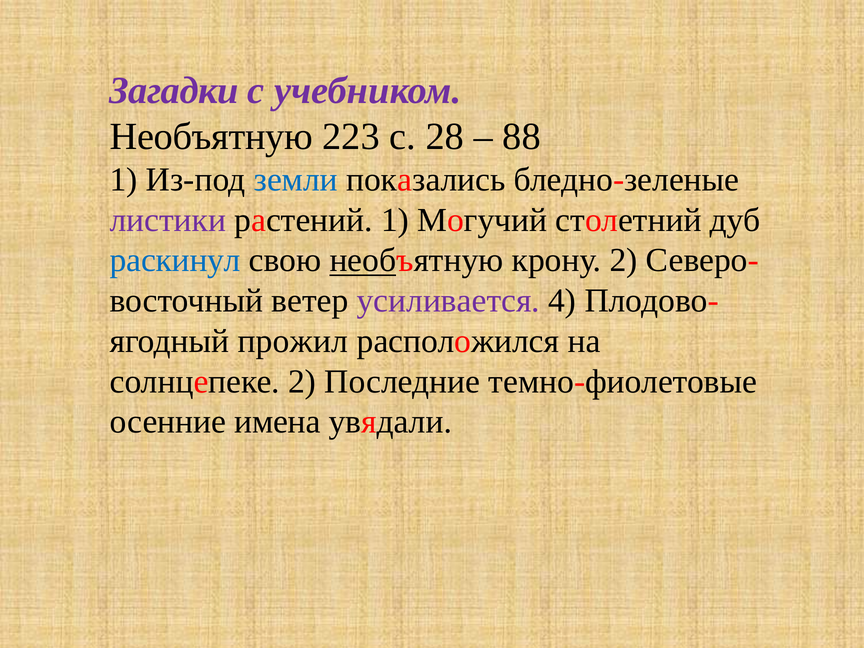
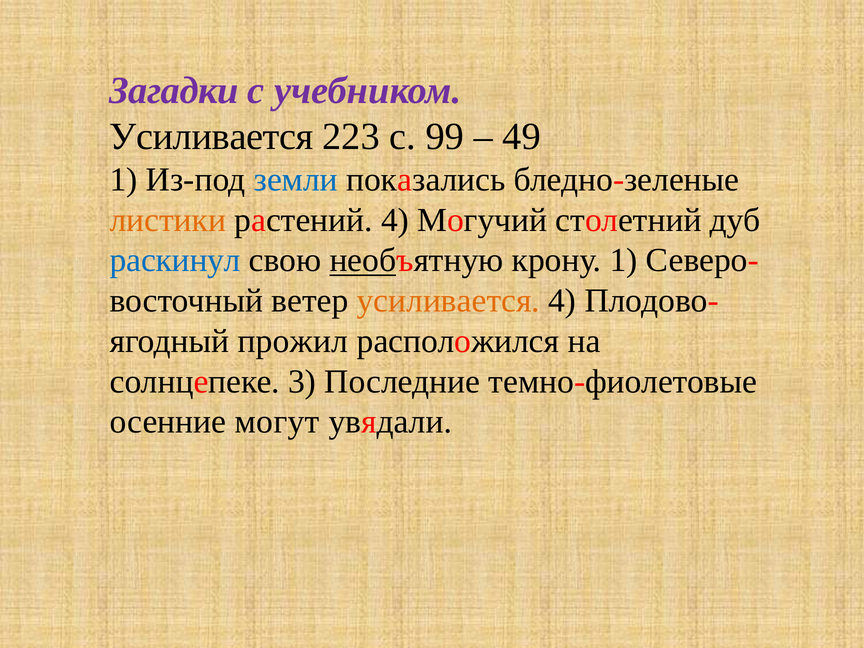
Необъятную: Необъятную -> Усиливается (211, 137)
28: 28 -> 99 (445, 137)
88: 88 -> 49 (522, 137)
листики colour: purple -> orange (168, 220)
растений 1: 1 -> 4 (395, 220)
крону 2: 2 -> 1 (624, 260)
усиливается colour: purple -> orange (448, 301)
солнцепеке 2: 2 -> 3 (302, 381)
имена: имена -> могут (277, 422)
